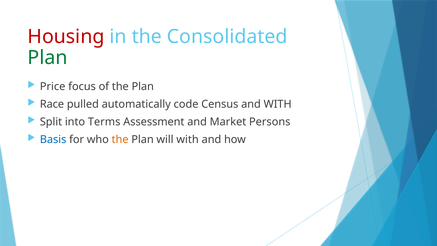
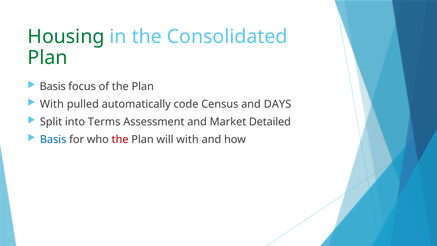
Housing colour: red -> green (66, 37)
Price: Price -> Basis (53, 86)
Race: Race -> With (52, 104)
and WITH: WITH -> DAYS (278, 104)
Persons: Persons -> Detailed (270, 122)
the colour: orange -> red (120, 139)
